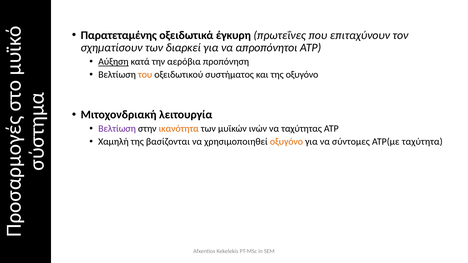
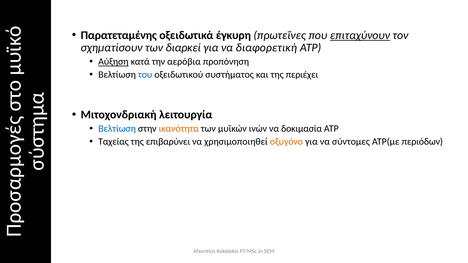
επιταχύνουν underline: none -> present (360, 35)
απροπόνητοι: απροπόνητοι -> διαφορετική (266, 48)
του colour: orange -> blue (145, 75)
της οξυγόνο: οξυγόνο -> περιέχει (302, 75)
Βελτίωση colour: purple -> blue (117, 129)
ταχύτητας: ταχύτητας -> δοκιμασία (302, 129)
Χαμηλή: Χαμηλή -> Ταχείας (113, 142)
βασίζονται: βασίζονται -> επιβαρύνει (168, 142)
ταχύτητα: ταχύτητα -> περιόδων (422, 142)
